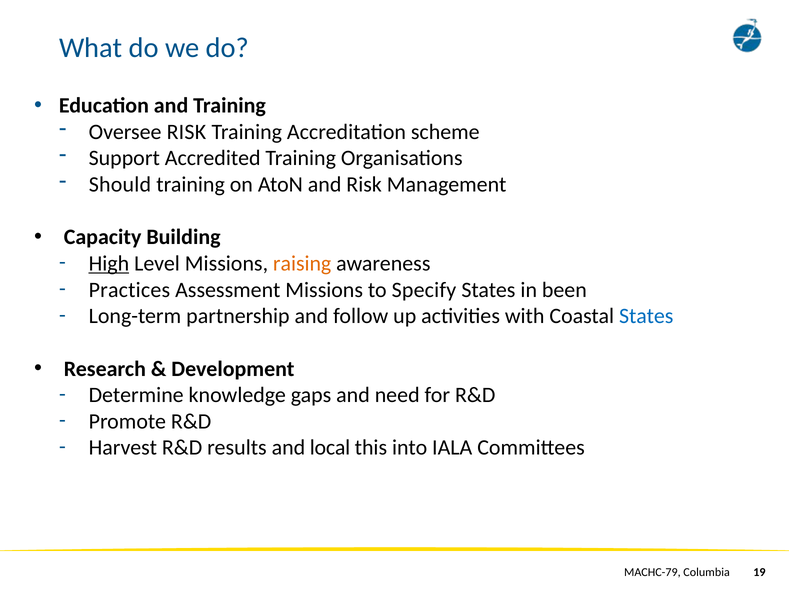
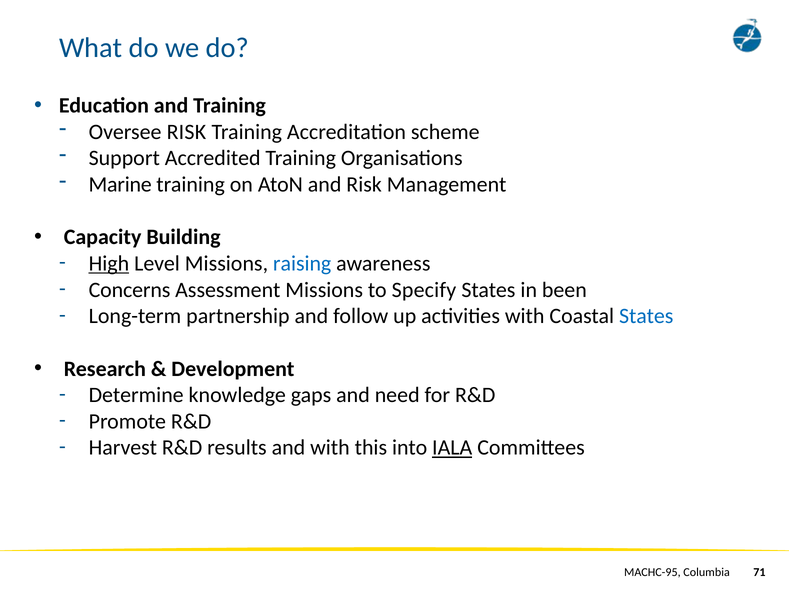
Should: Should -> Marine (120, 184)
raising colour: orange -> blue (302, 263)
Practices: Practices -> Concerns (130, 290)
and local: local -> with (330, 448)
IALA underline: none -> present (452, 448)
MACHC-79: MACHC-79 -> MACHC-95 (652, 572)
19: 19 -> 71 (759, 572)
